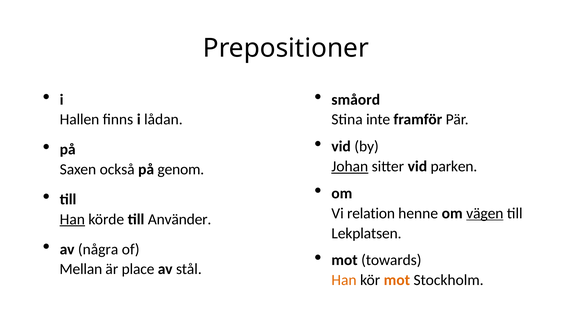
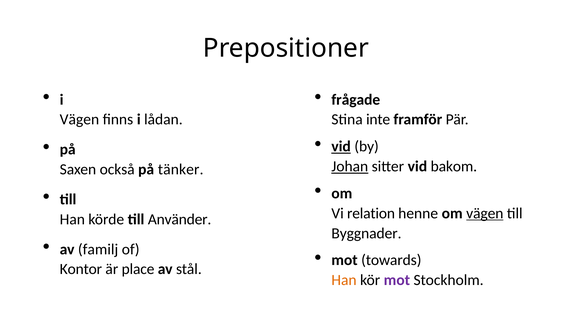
småord: småord -> frågade (356, 100)
Hallen: Hallen -> Vägen (79, 119)
vid underline: none -> present (341, 146)
parken: parken -> bakom (454, 166)
genom: genom -> tänker (181, 169)
Han underline: present -> none (72, 219)
Lekplatsen: Lekplatsen -> Byggnader (366, 233)
några: några -> familj (98, 249)
Mellan: Mellan -> Kontor (81, 269)
mot colour: orange -> purple (397, 280)
